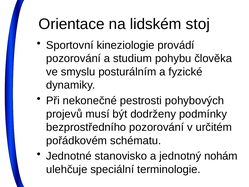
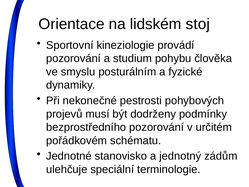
nohám: nohám -> zádům (221, 156)
